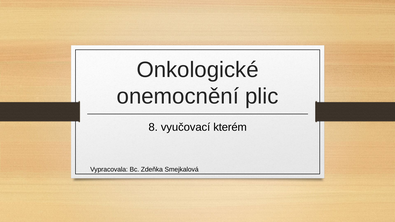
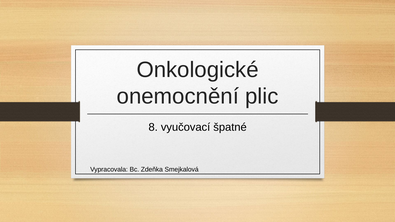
kterém: kterém -> špatné (230, 127)
